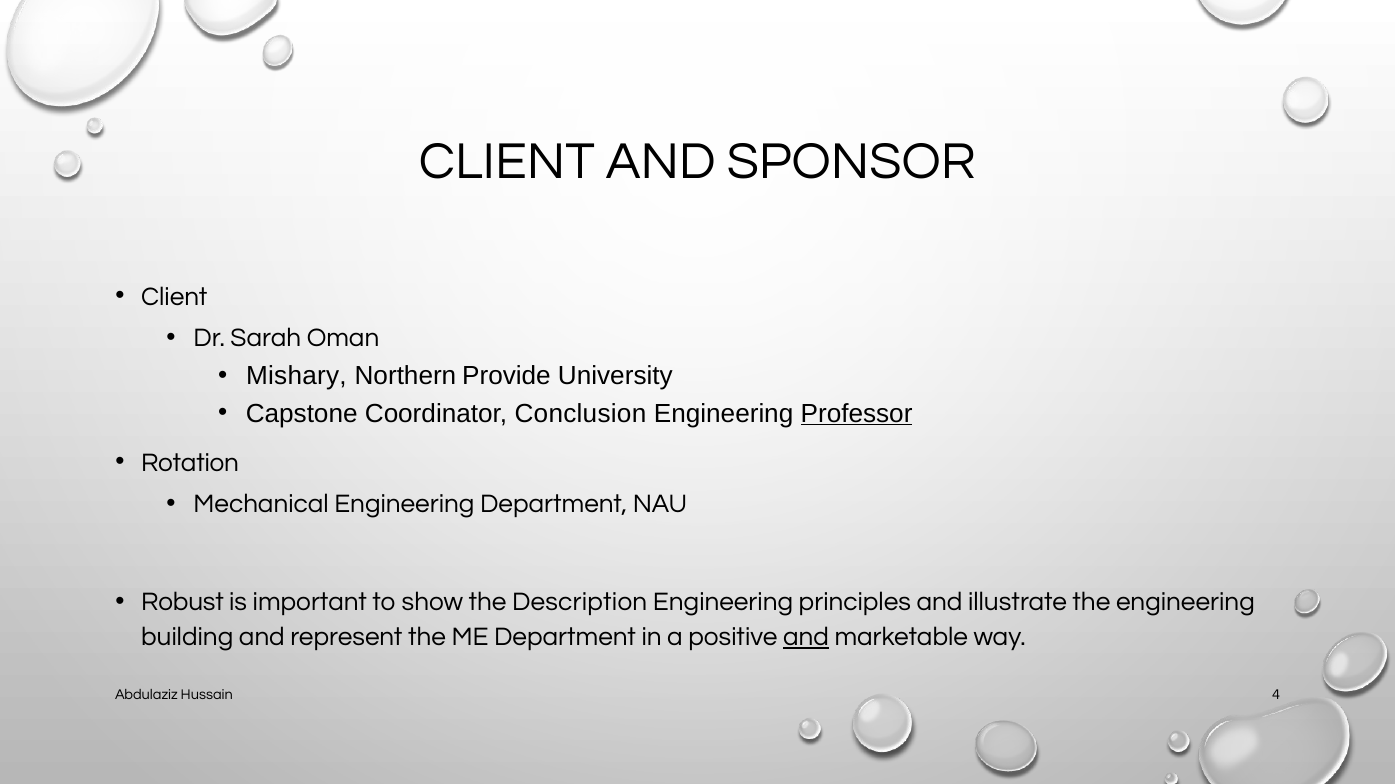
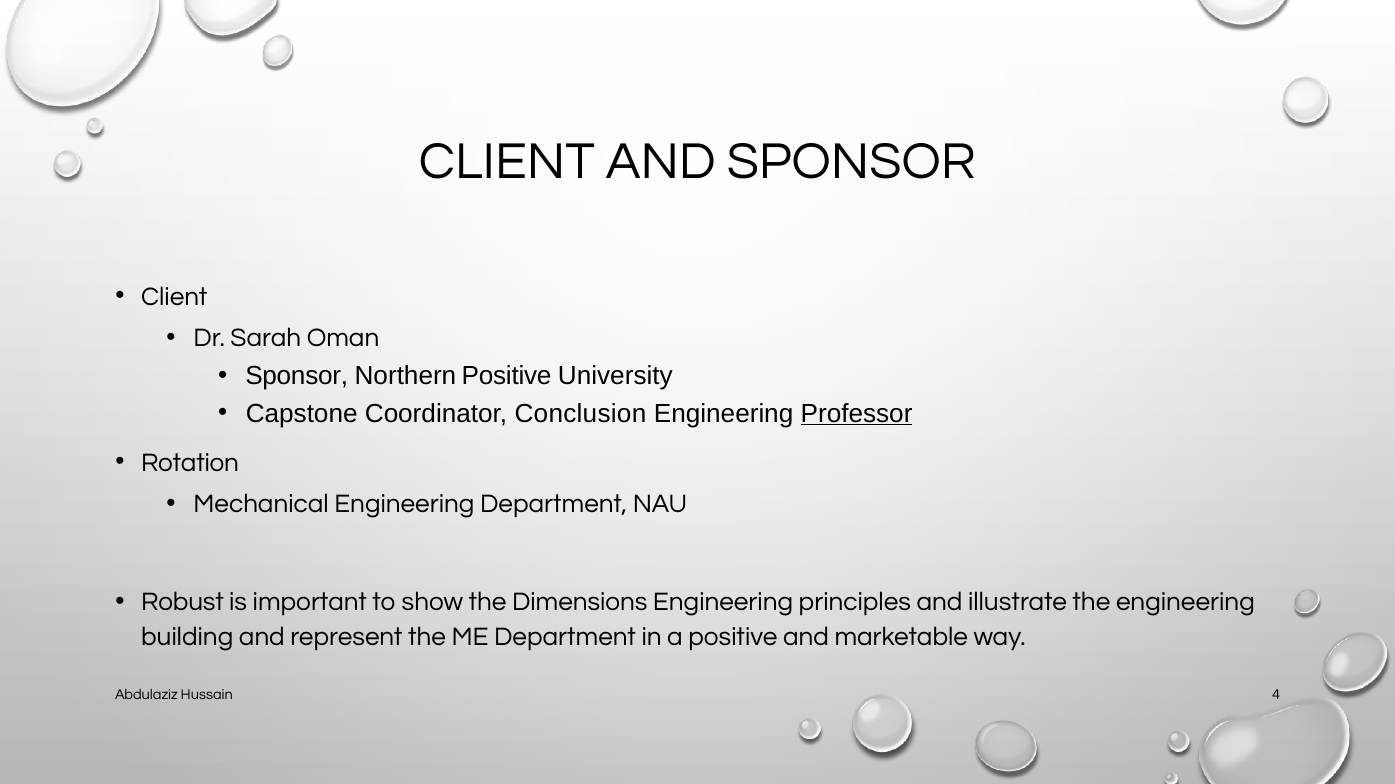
Mishary: Mishary -> Sponsor (297, 376)
Northern Provide: Provide -> Positive (507, 376)
Description: Description -> Dimensions (580, 603)
and underline: present -> none (806, 637)
